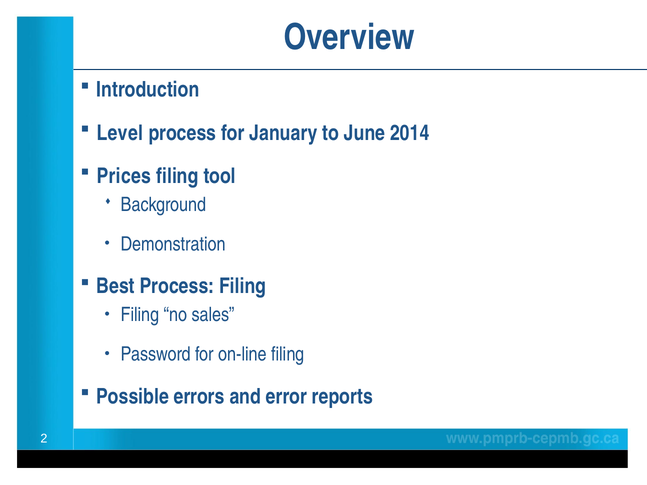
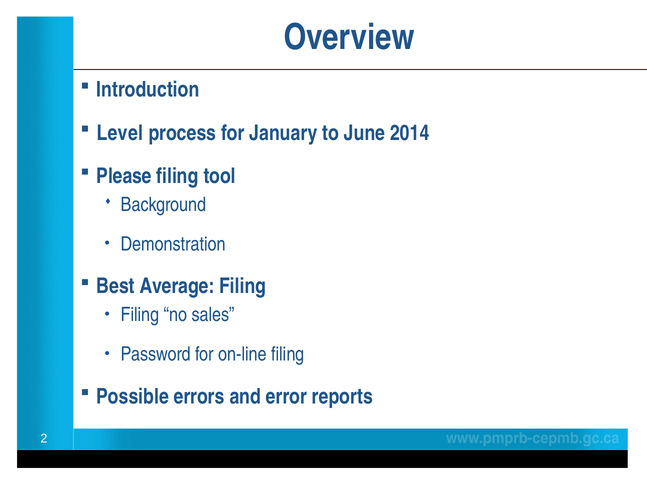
Prices: Prices -> Please (124, 176)
Best Process: Process -> Average (177, 286)
